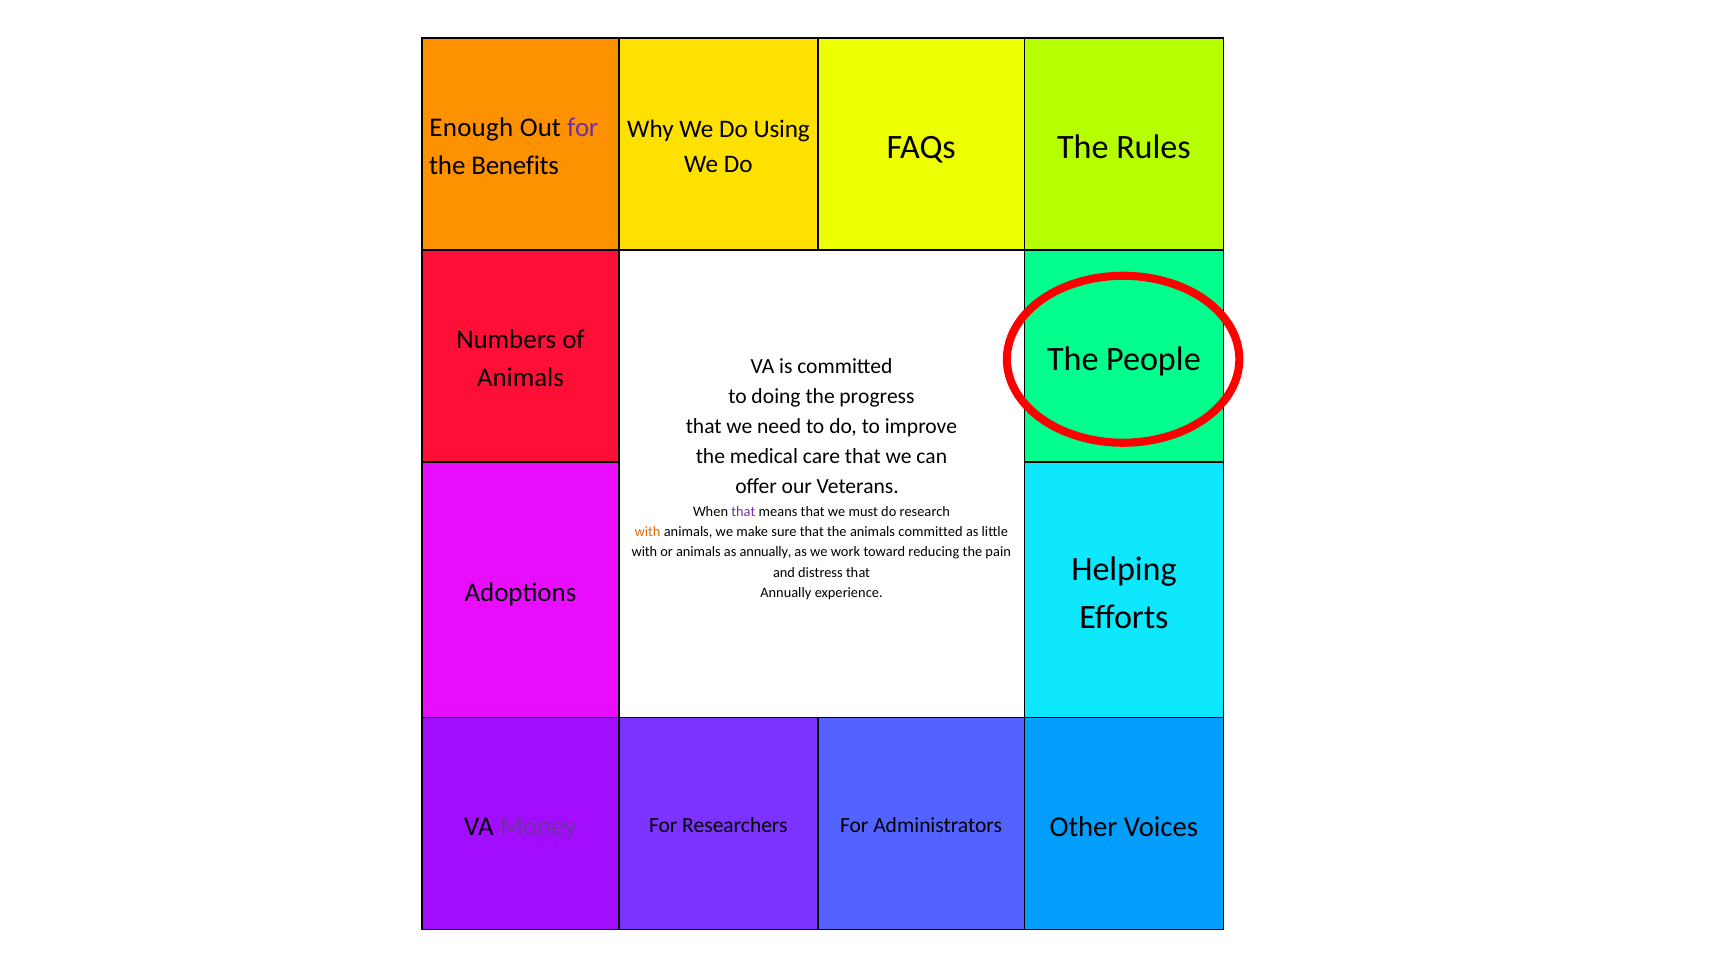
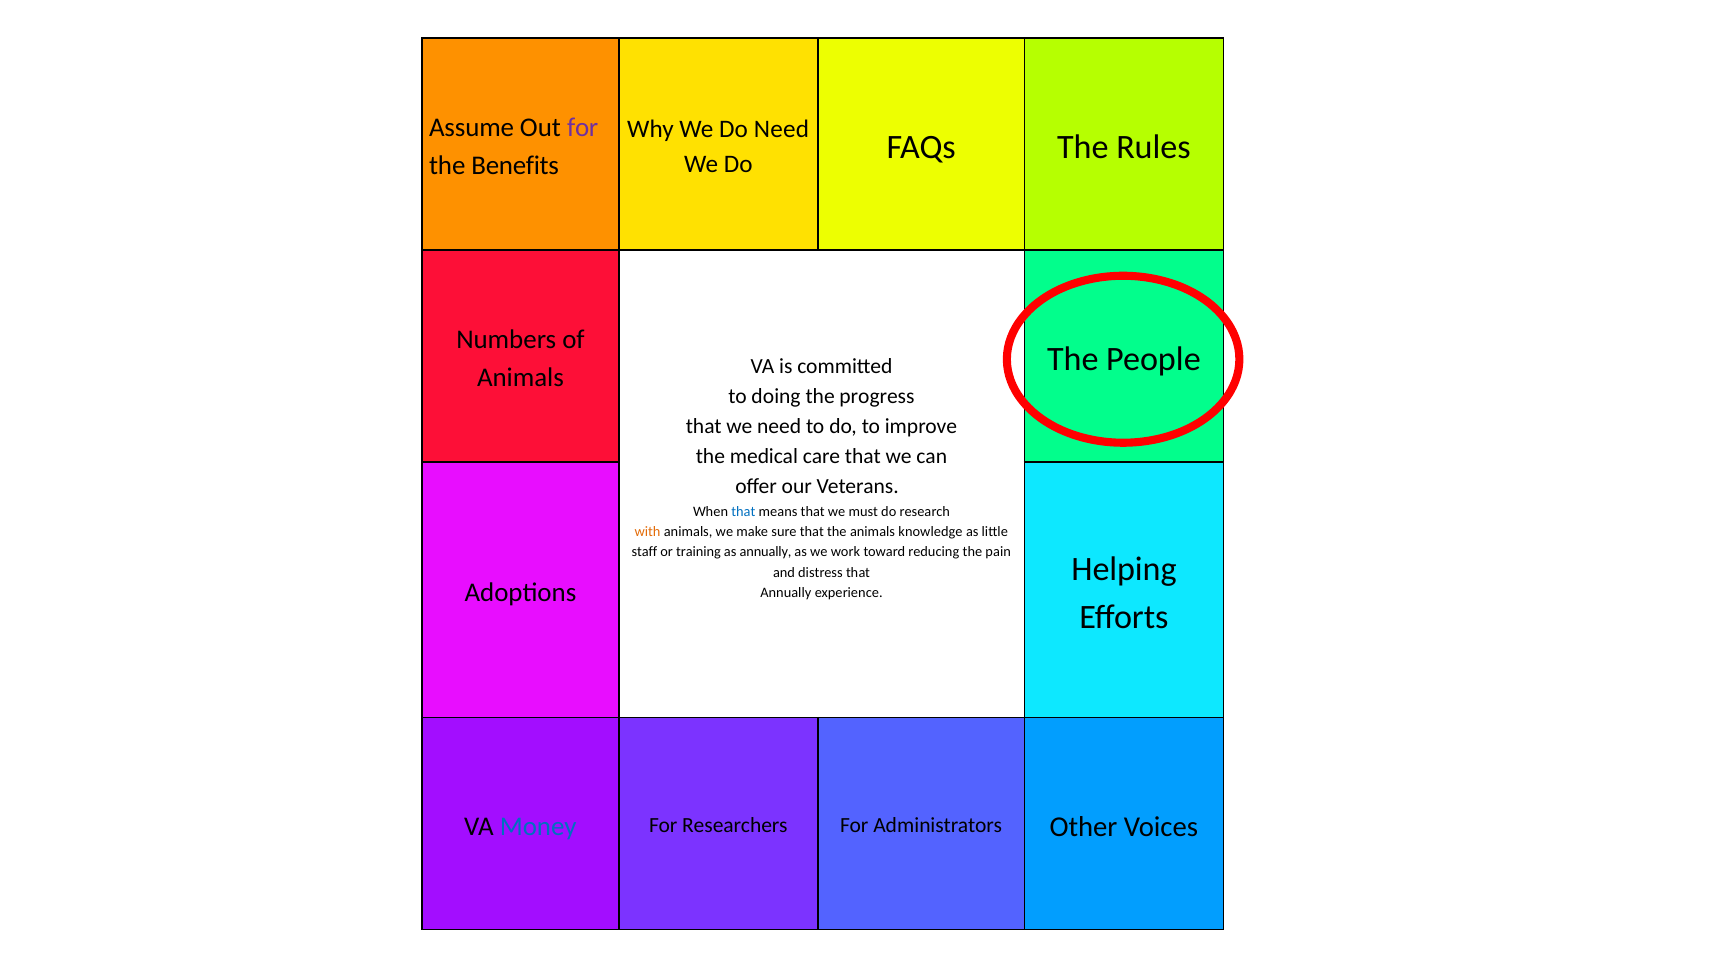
Enough: Enough -> Assume (472, 128)
Do Using: Using -> Need (781, 129)
that colour: purple -> blue (743, 511)
animals committed: committed -> knowledge (931, 531)
with: with -> staff (644, 552)
or animals: animals -> training (698, 552)
Money colour: purple -> blue (538, 826)
